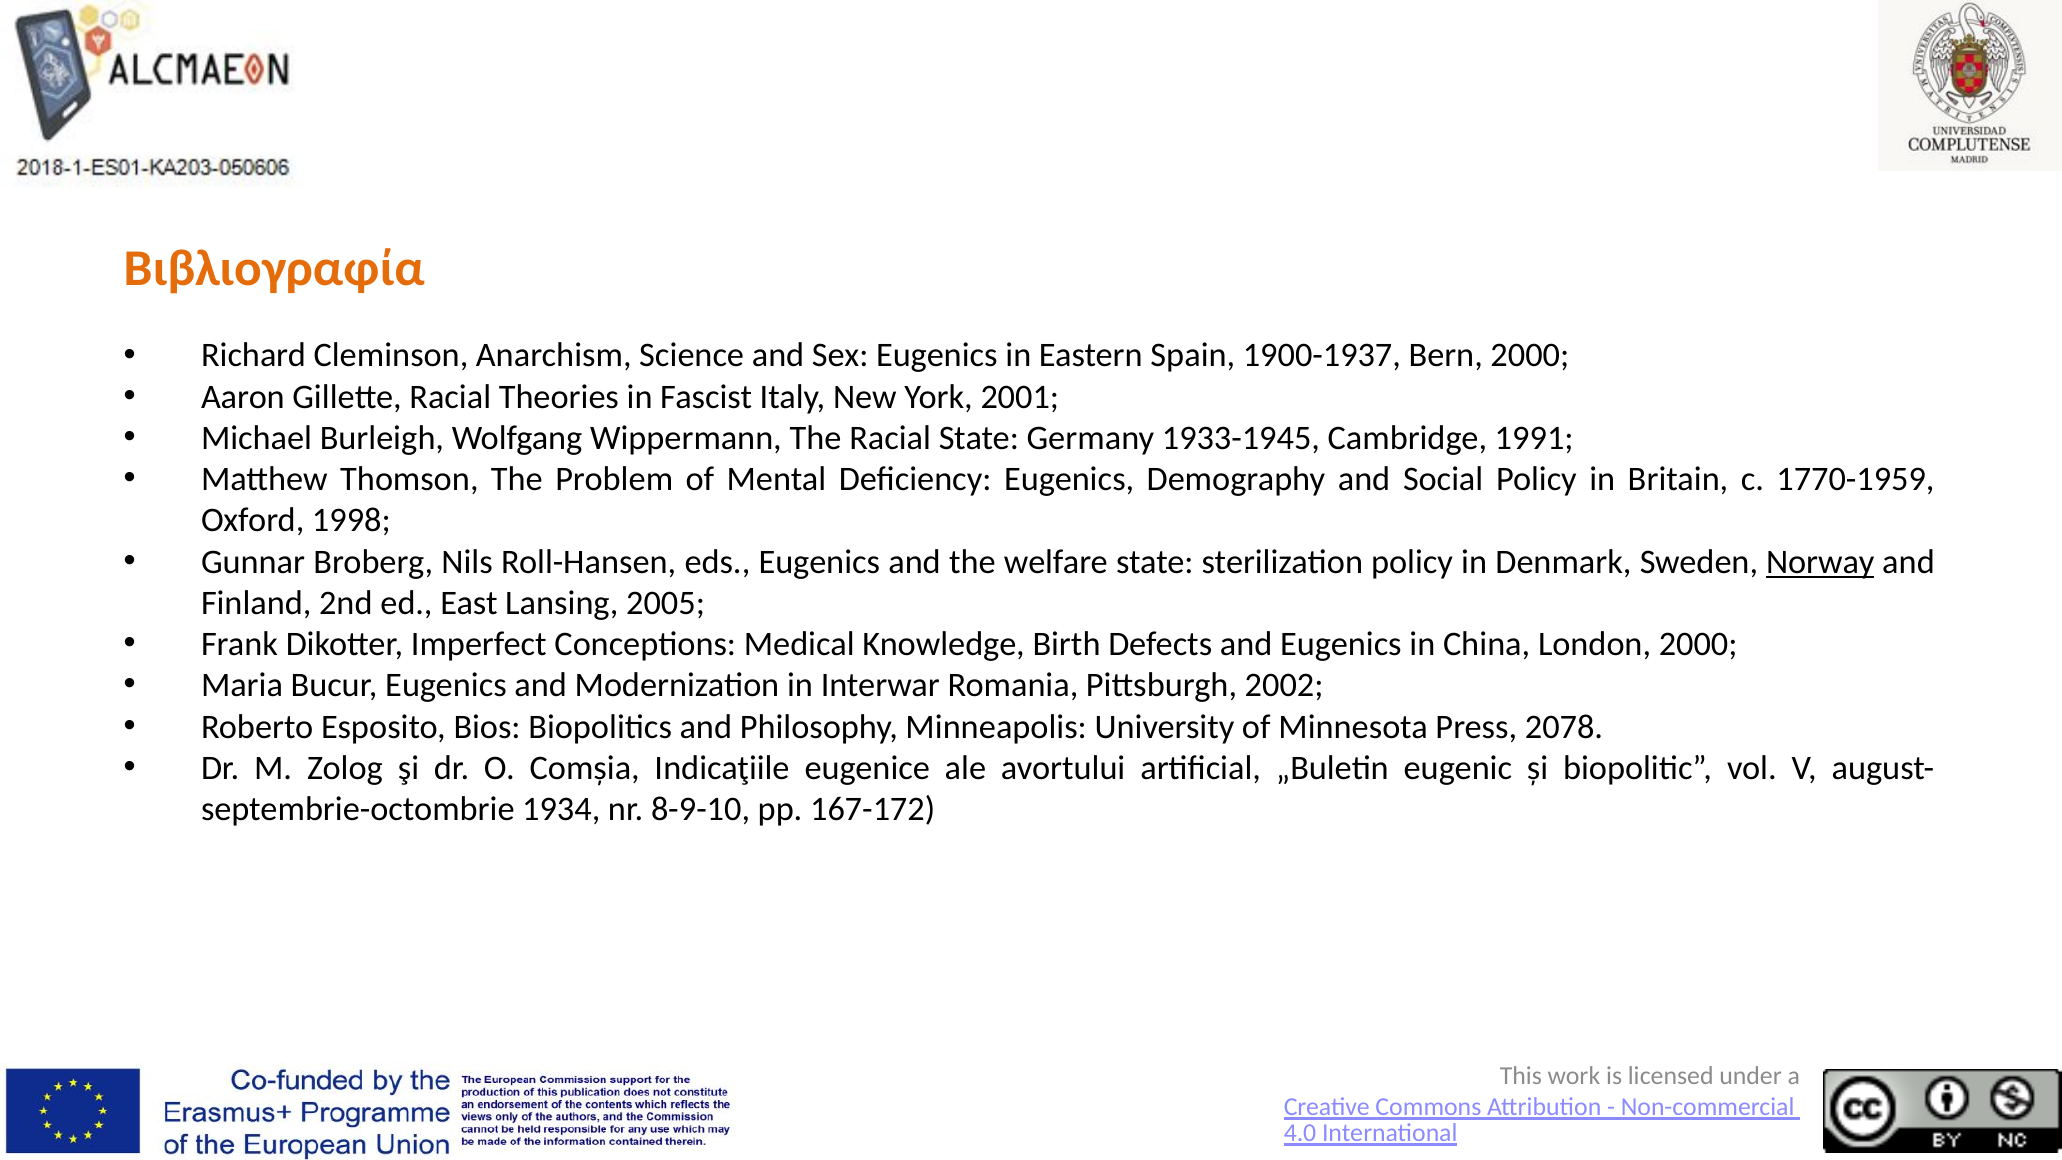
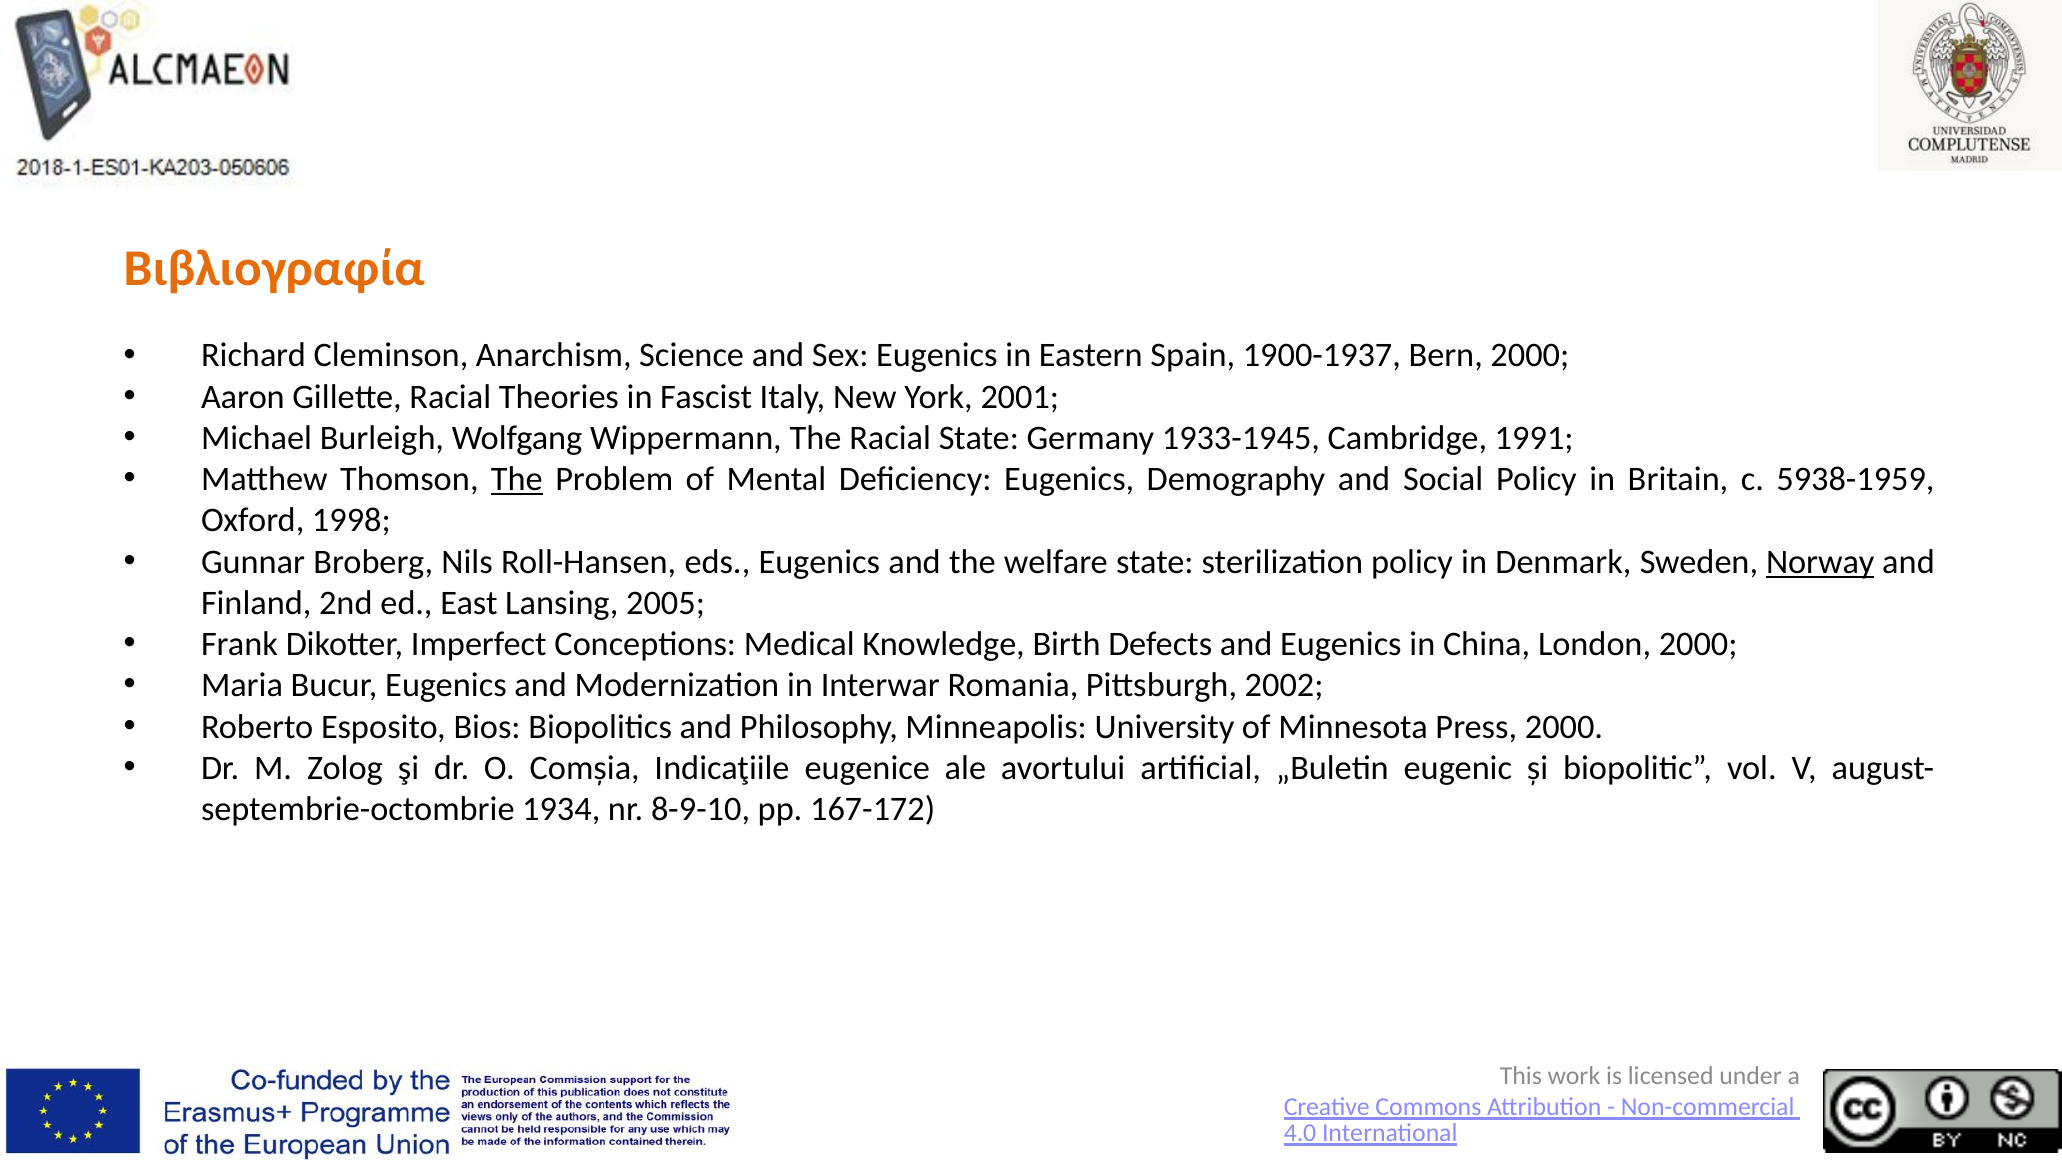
The underline: none -> present (517, 479)
1770-1959: 1770-1959 -> 5938-1959 (1855, 479)
Press 2078: 2078 -> 2000 (1564, 727)
